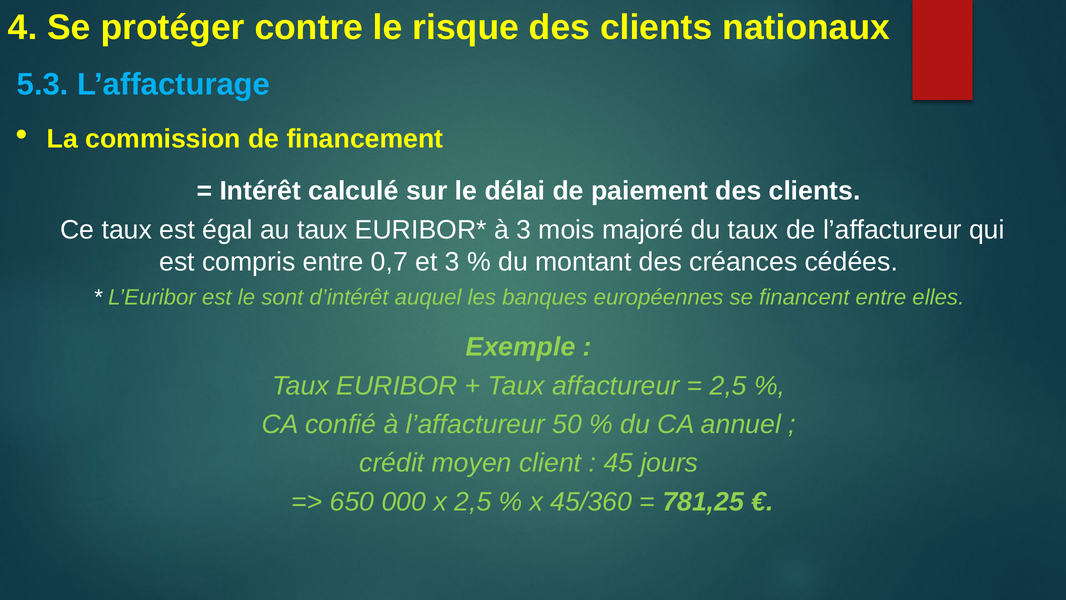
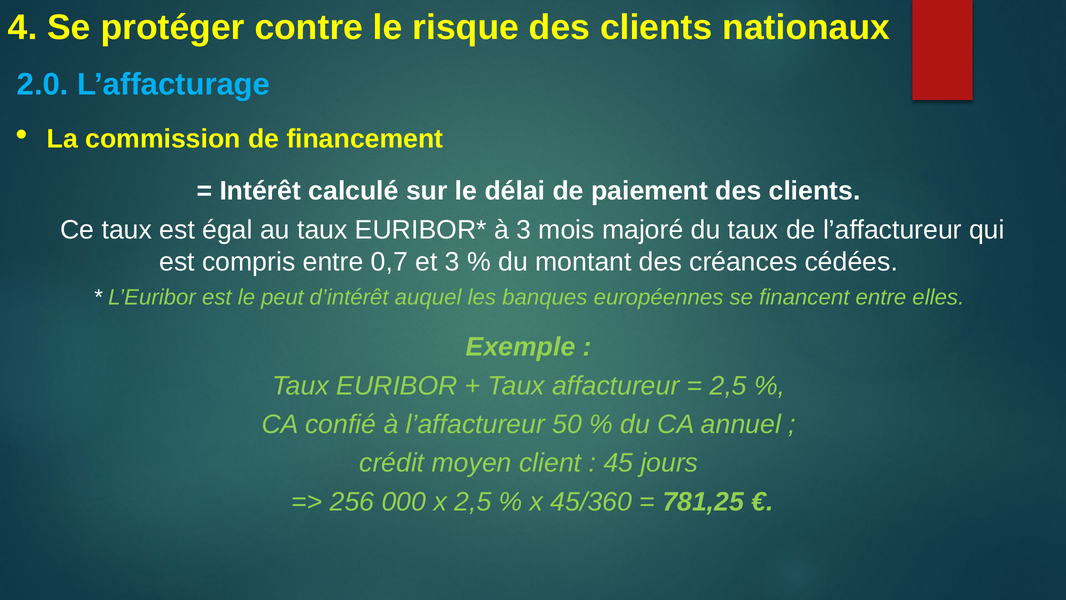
5.3: 5.3 -> 2.0 (43, 85)
sont: sont -> peut (282, 297)
650: 650 -> 256 (352, 502)
